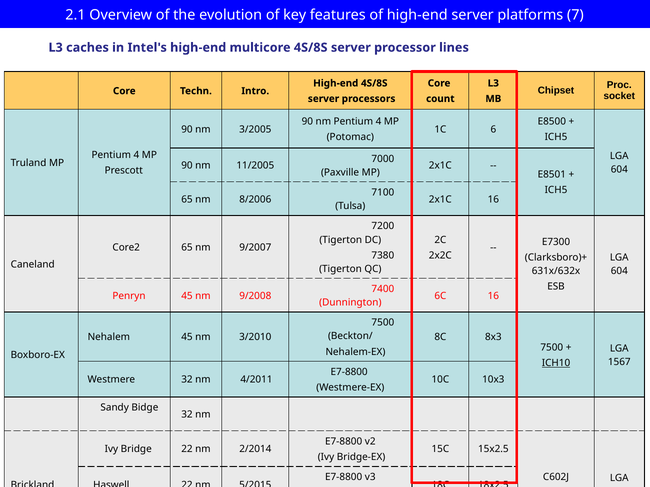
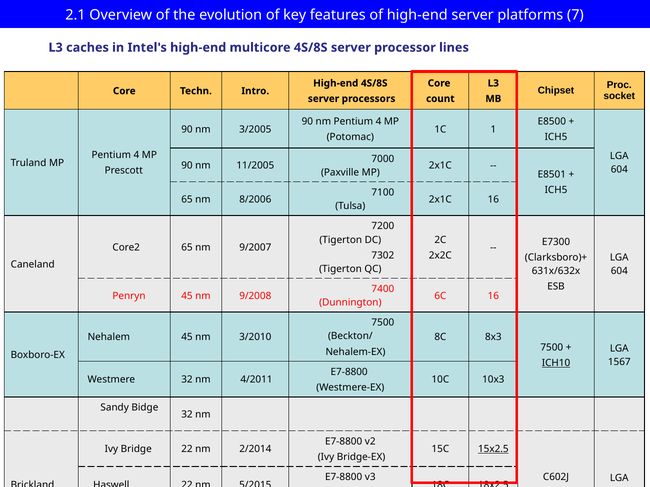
6: 6 -> 1 (493, 129)
7380: 7380 -> 7302 (383, 256)
15x2.5 underline: none -> present (493, 450)
